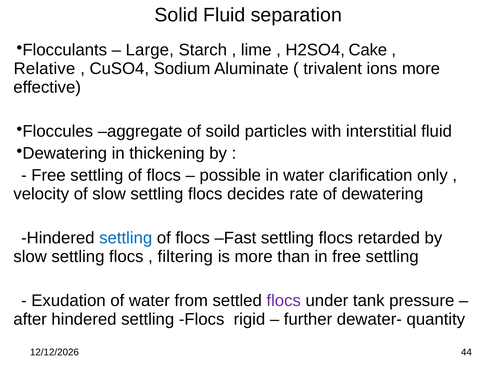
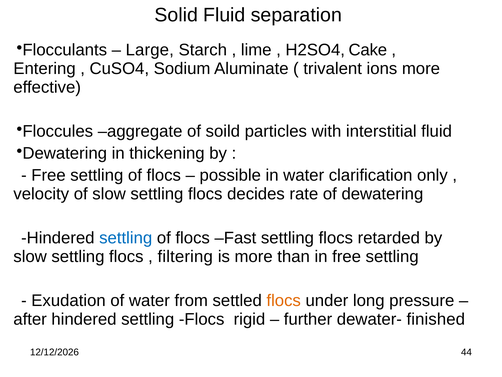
Relative: Relative -> Entering (45, 68)
flocs colour: purple -> orange (284, 300)
tank: tank -> long (369, 300)
quantity: quantity -> finished (436, 319)
